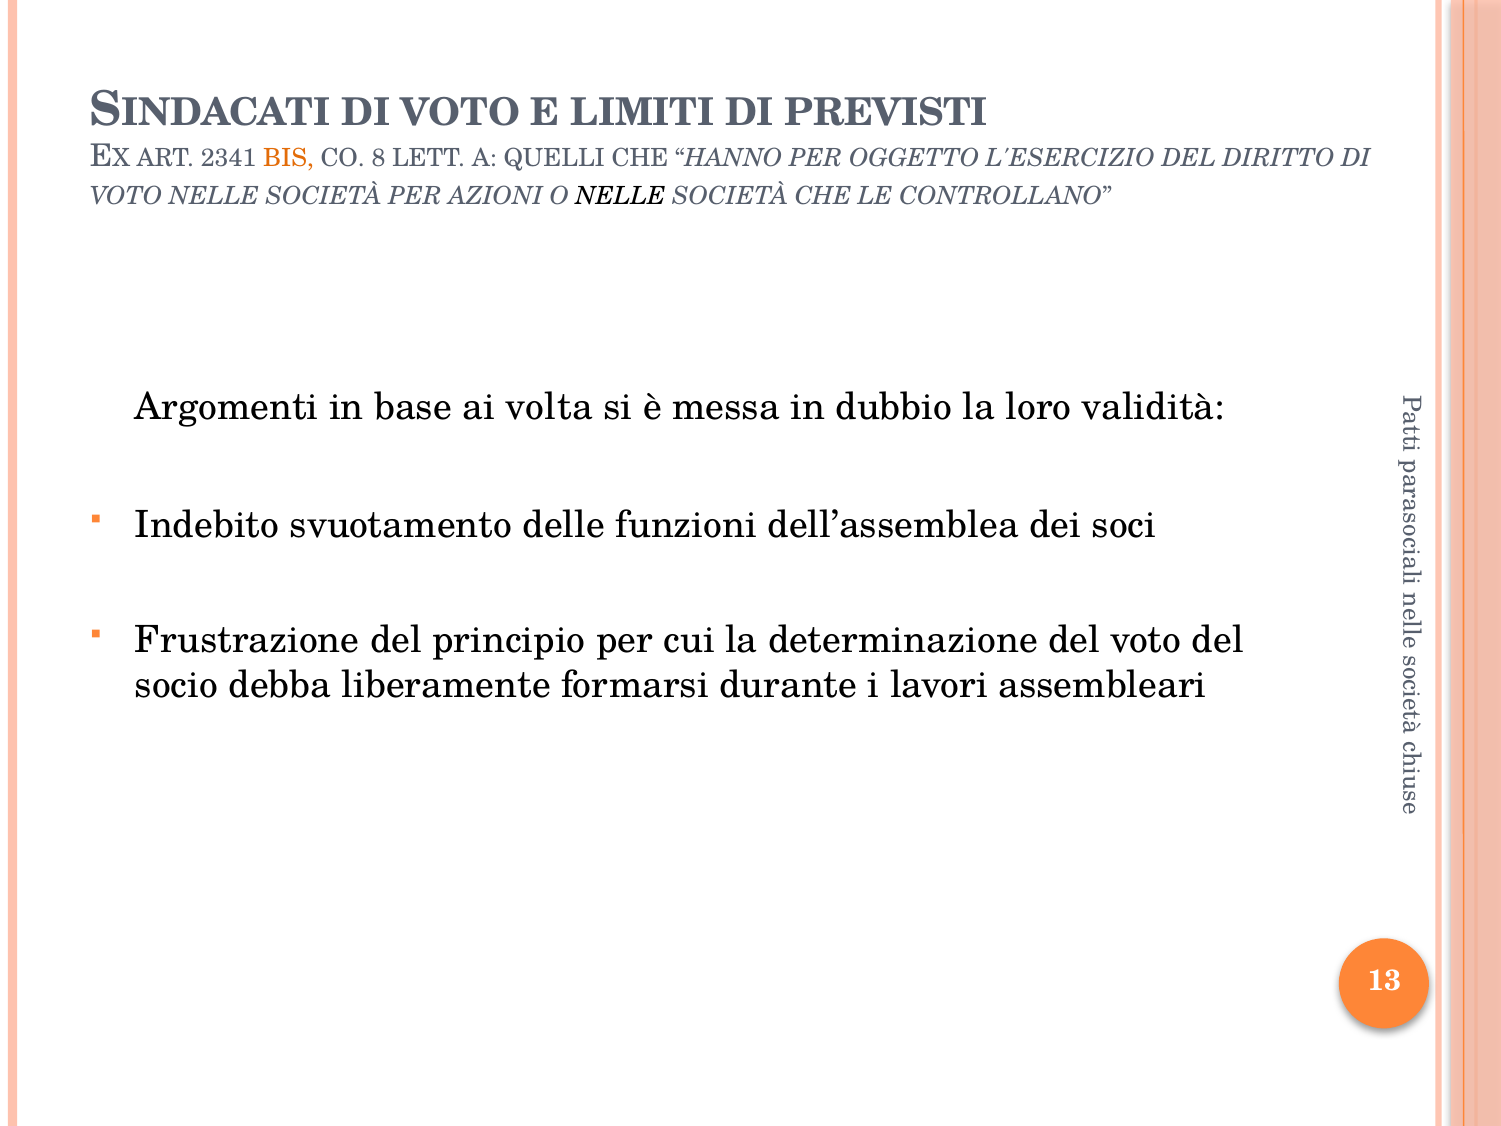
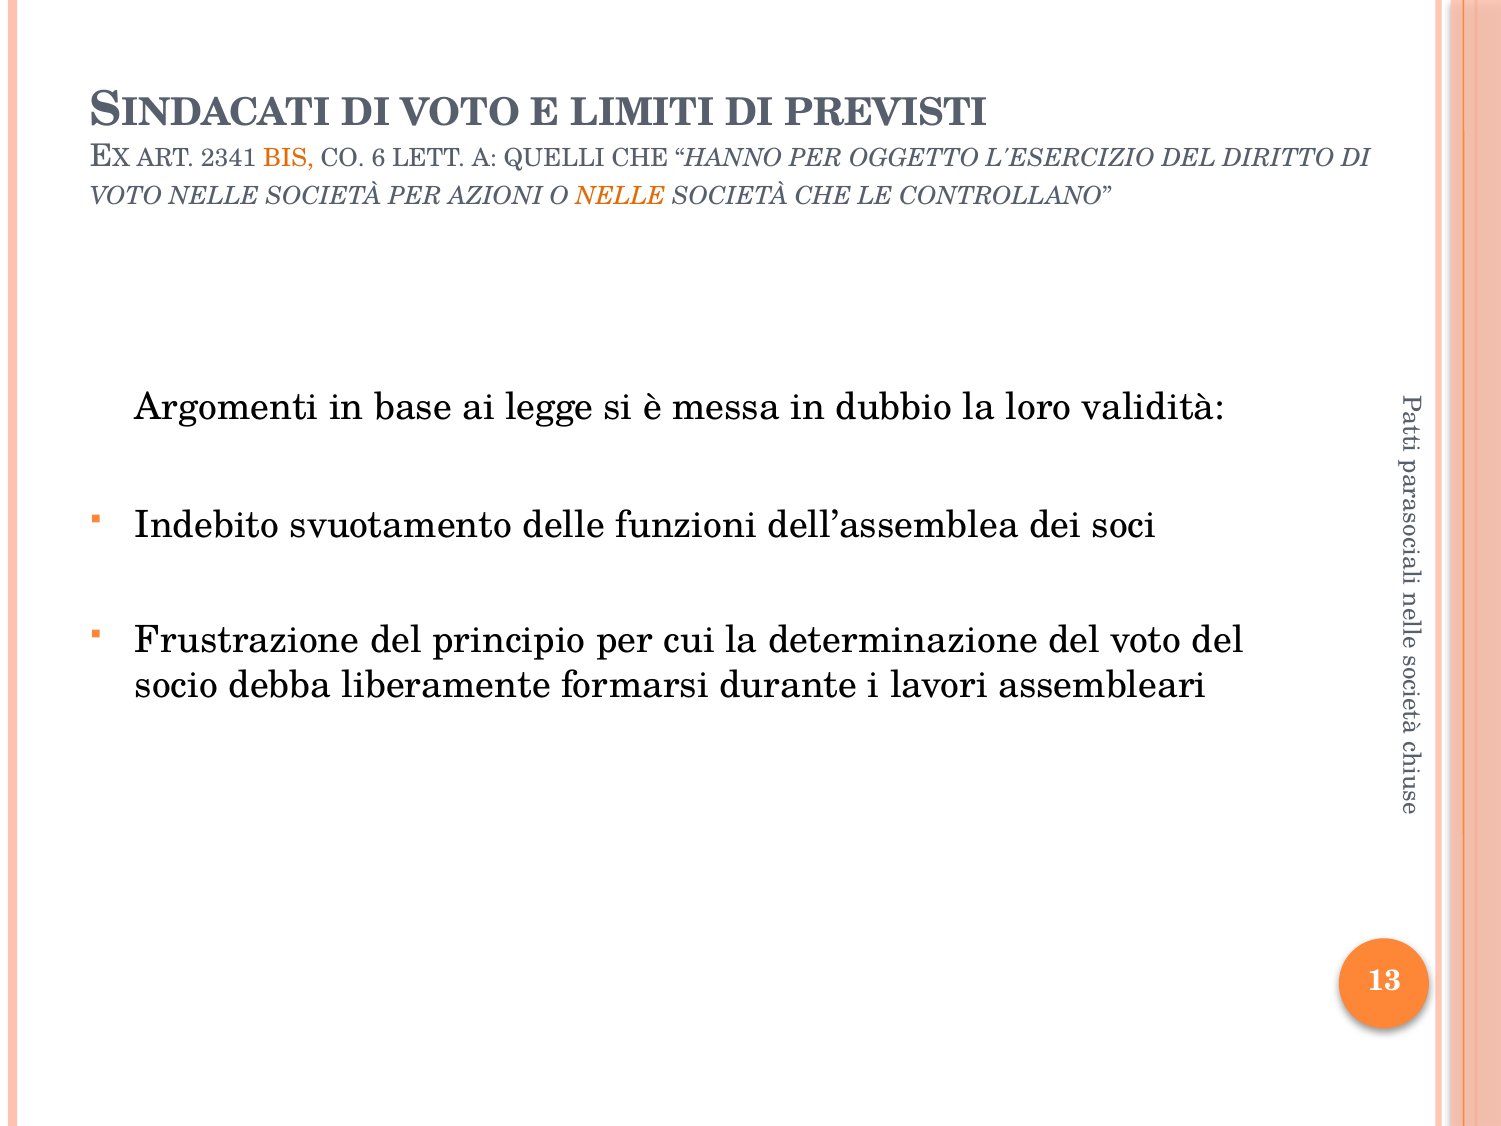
8: 8 -> 6 (379, 159)
NELLE colour: black -> orange (620, 196)
volta: volta -> legge (549, 407)
